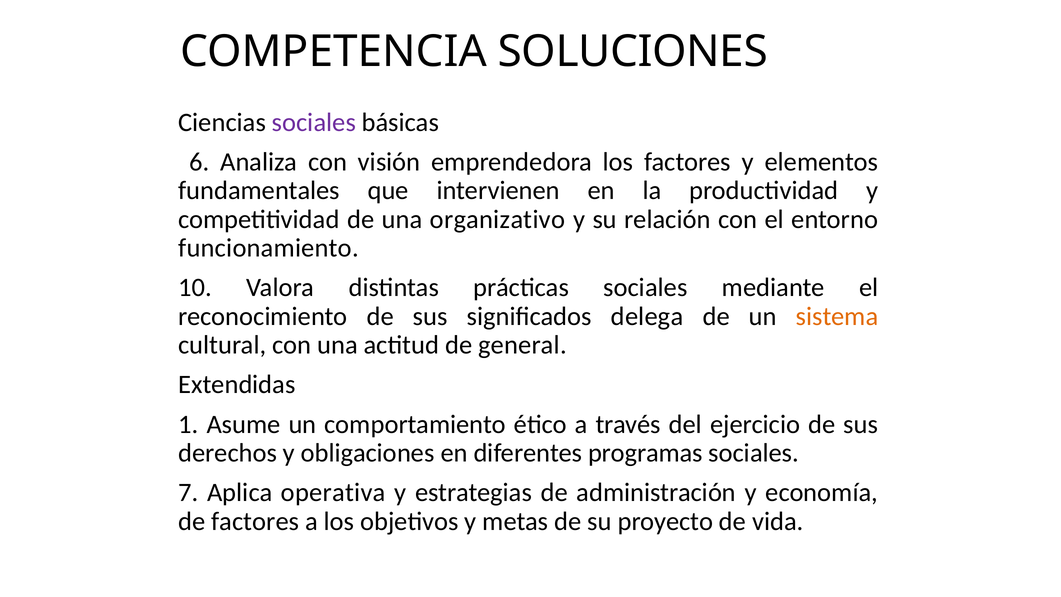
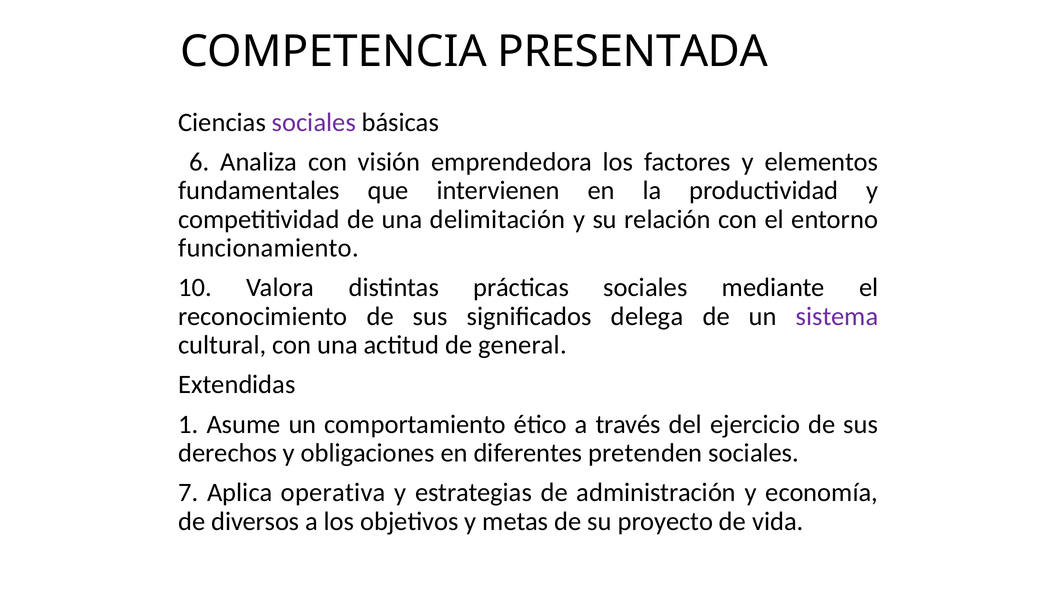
SOLUCIONES: SOLUCIONES -> PRESENTADA (633, 51)
organizativo: organizativo -> delimitación (498, 219)
sistema colour: orange -> purple (837, 316)
programas: programas -> pretenden (645, 453)
de factores: factores -> diversos (255, 521)
